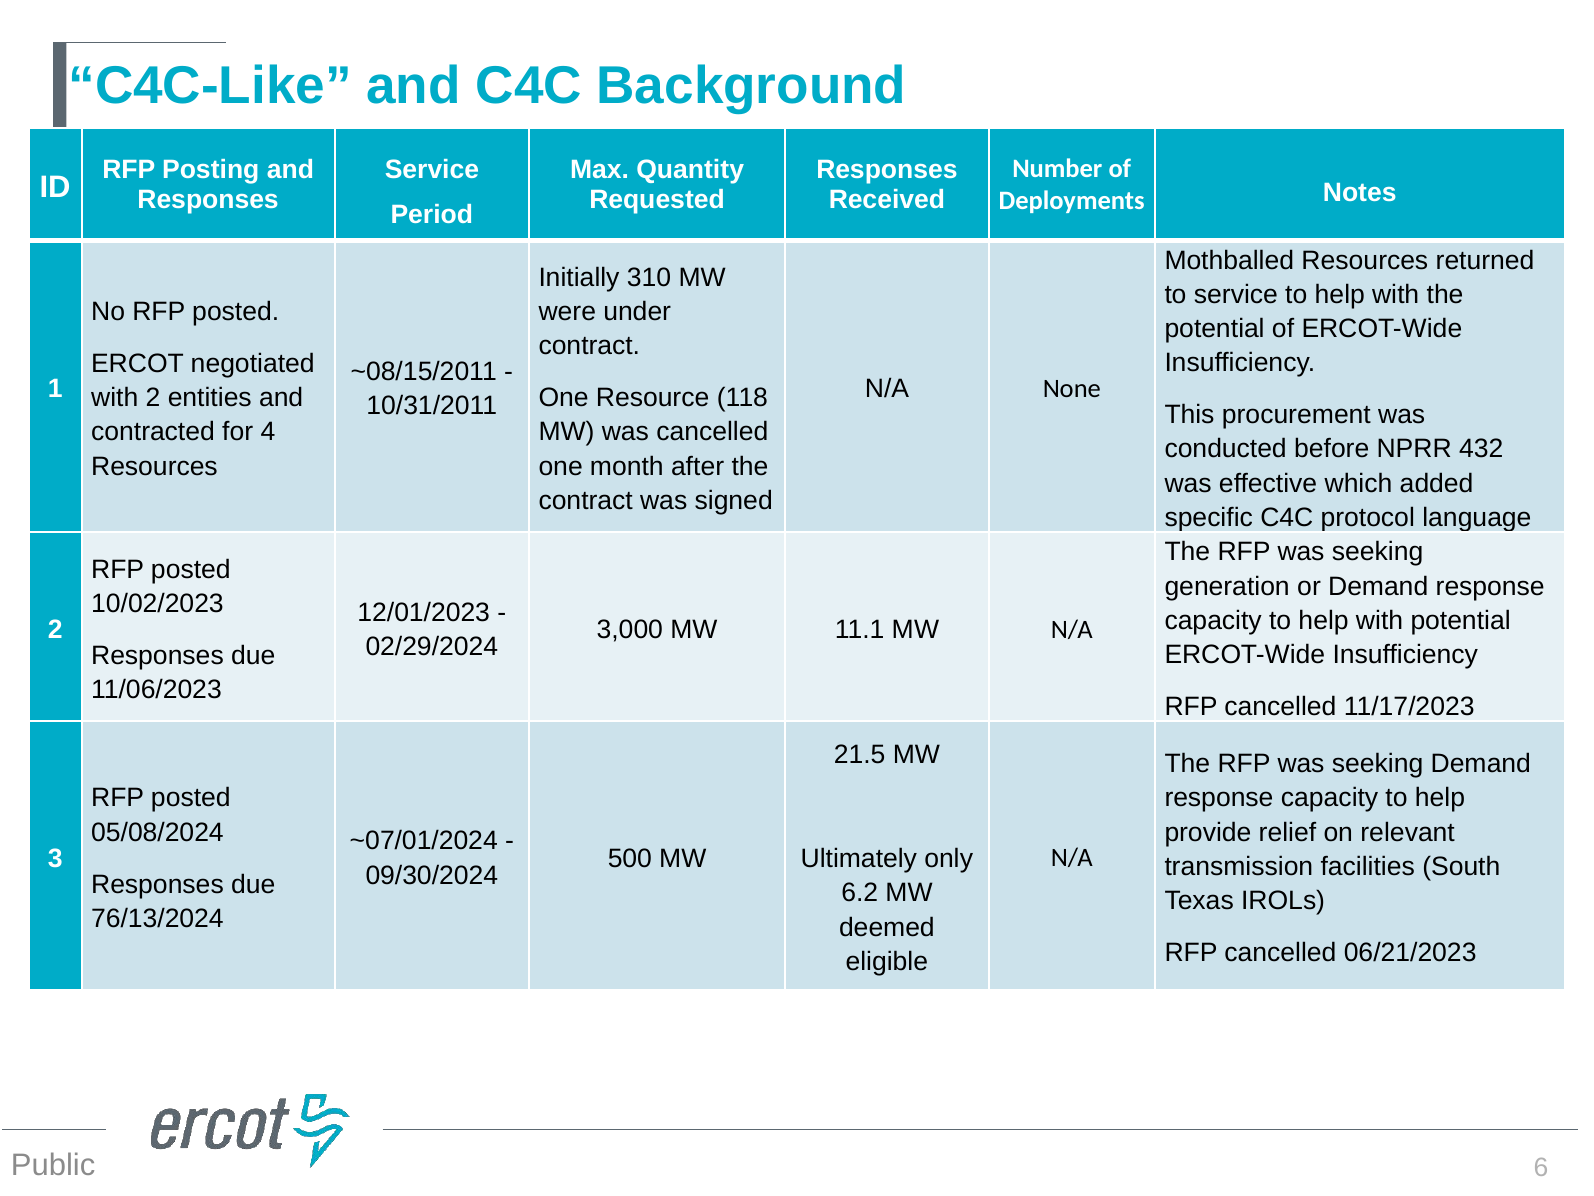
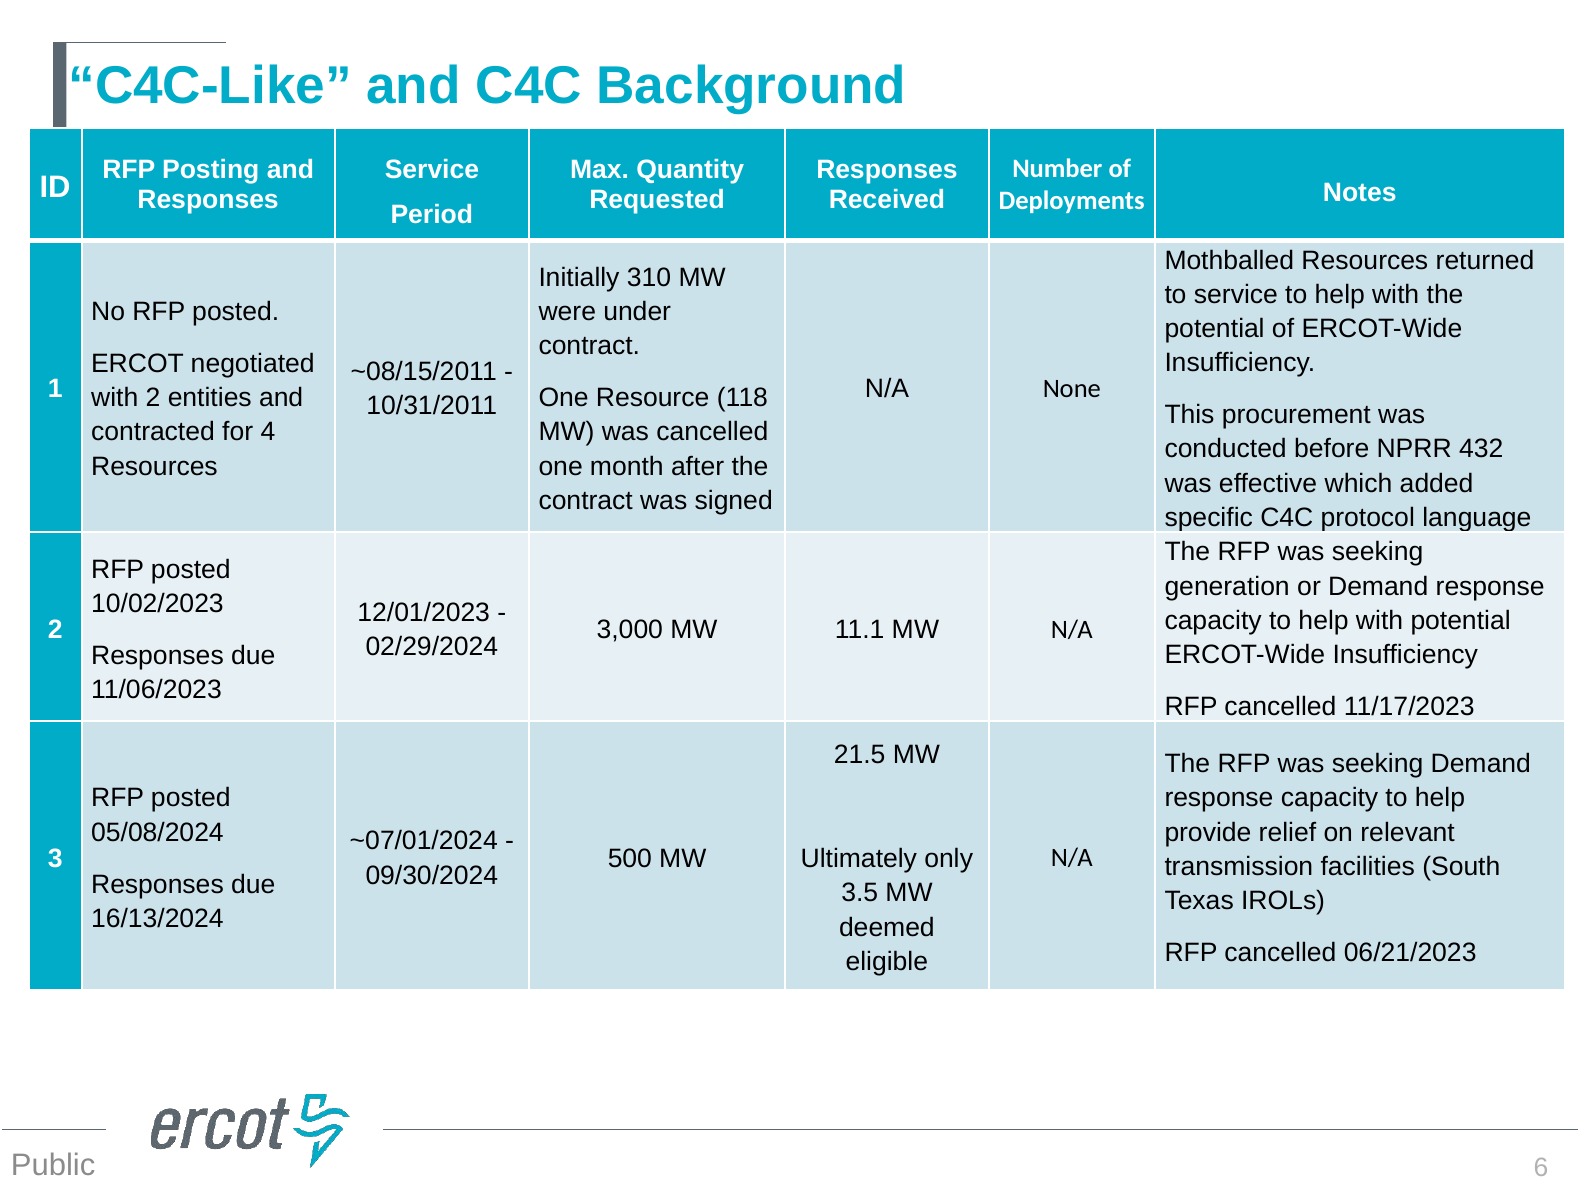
6.2: 6.2 -> 3.5 (860, 893)
76/13/2024: 76/13/2024 -> 16/13/2024 (157, 918)
